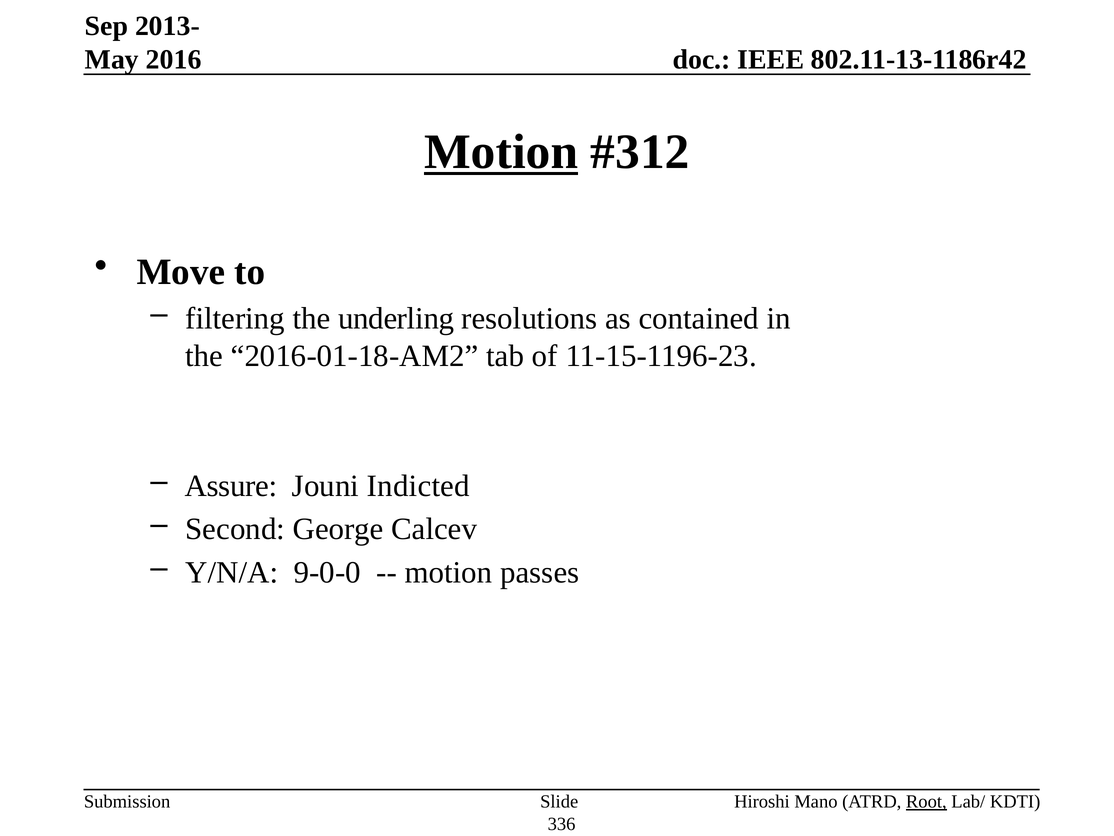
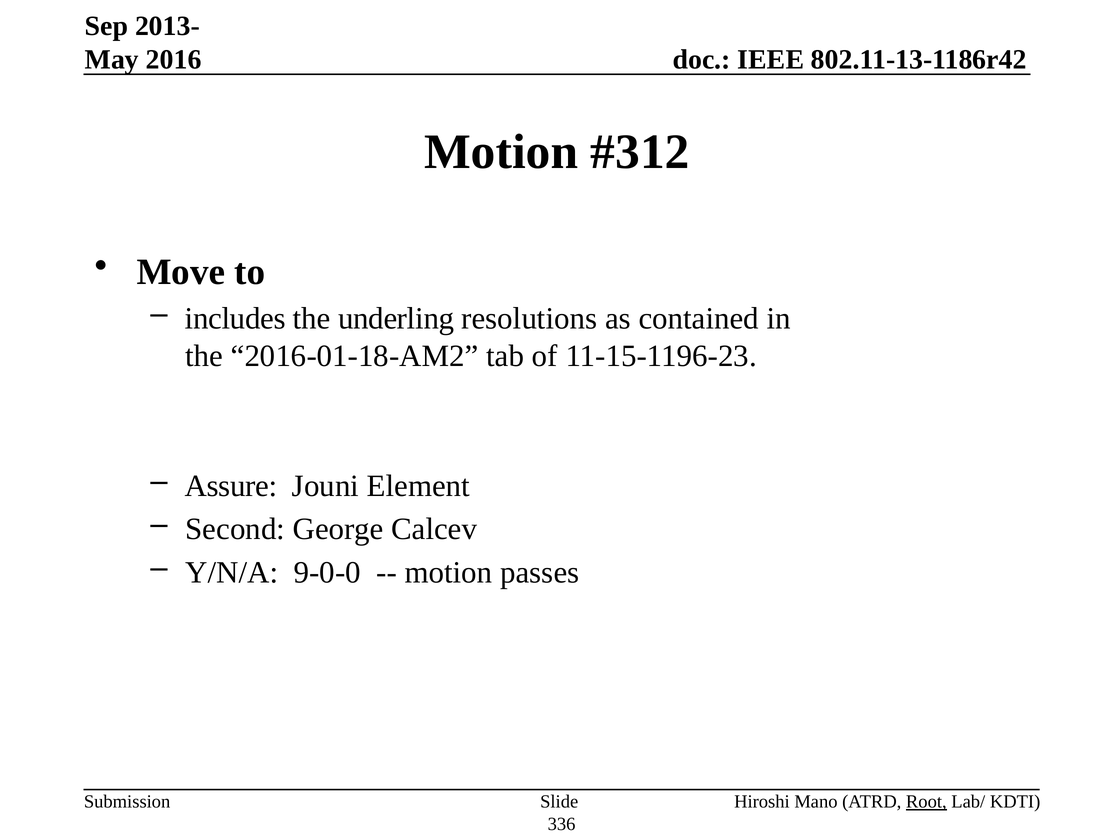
Motion underline: present -> none (501, 152)
filtering: filtering -> includes (235, 318)
Indicted: Indicted -> Element (418, 486)
